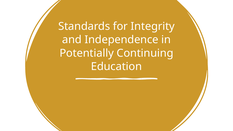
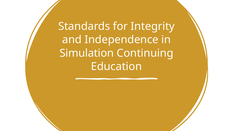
Potentially: Potentially -> Simulation (87, 53)
